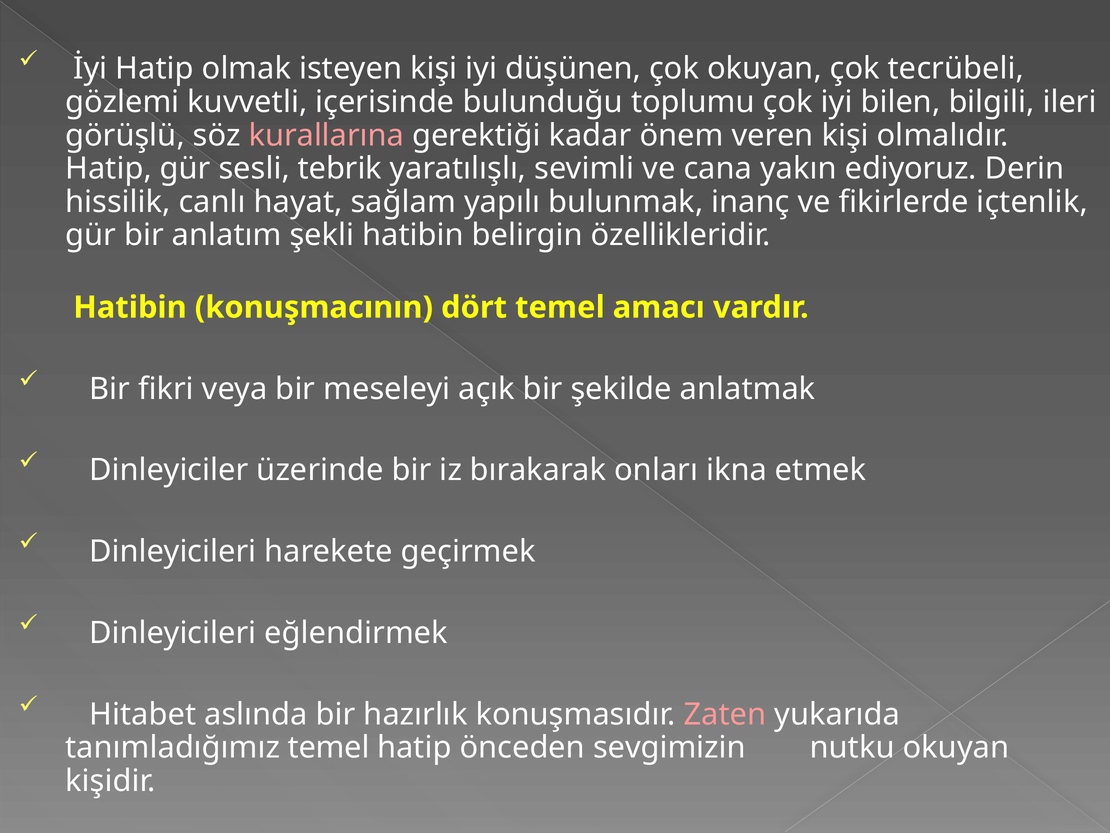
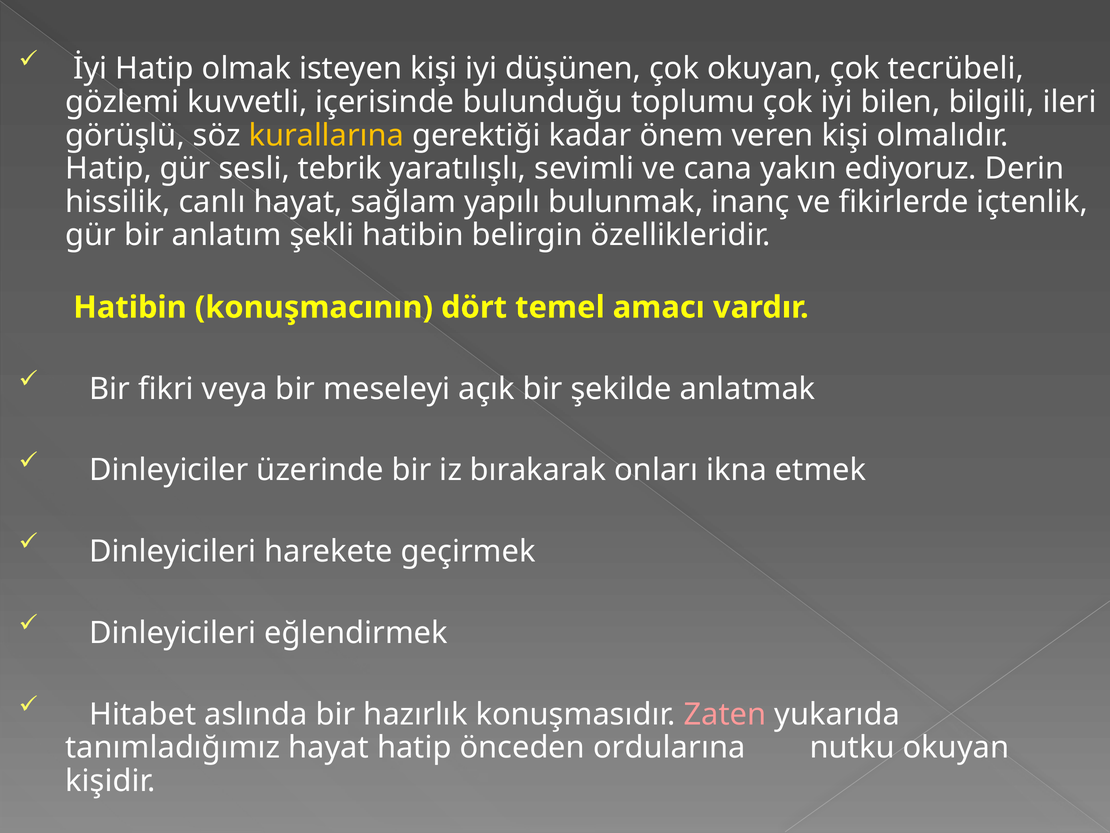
kurallarına colour: pink -> yellow (326, 135)
tanımladığımız temel: temel -> hayat (329, 747)
sevgimizin: sevgimizin -> ordularına (669, 747)
